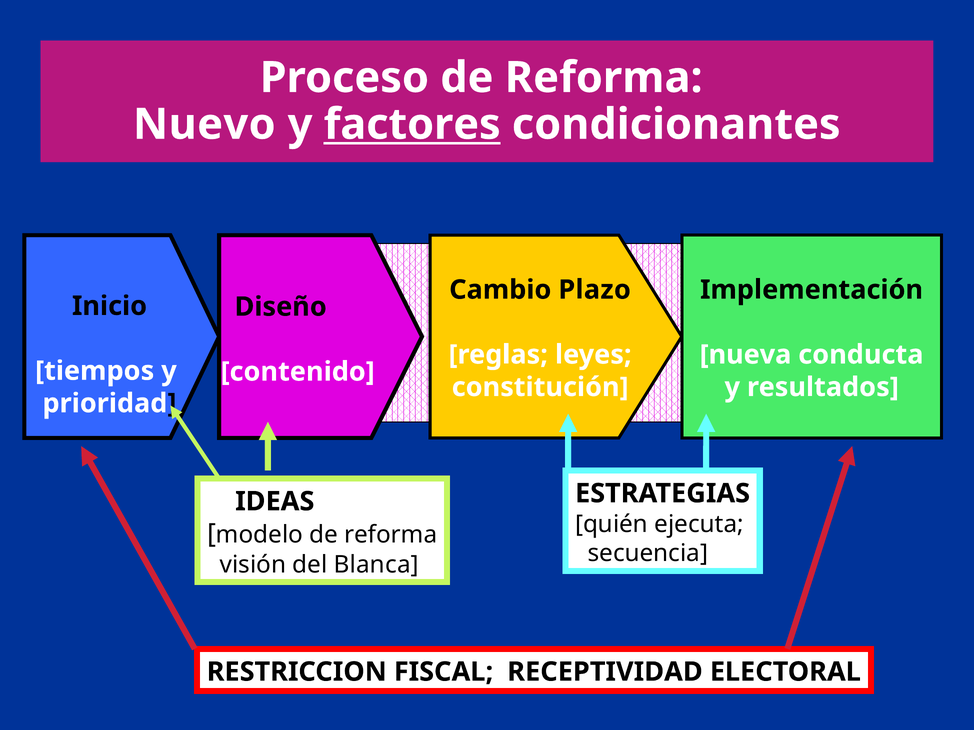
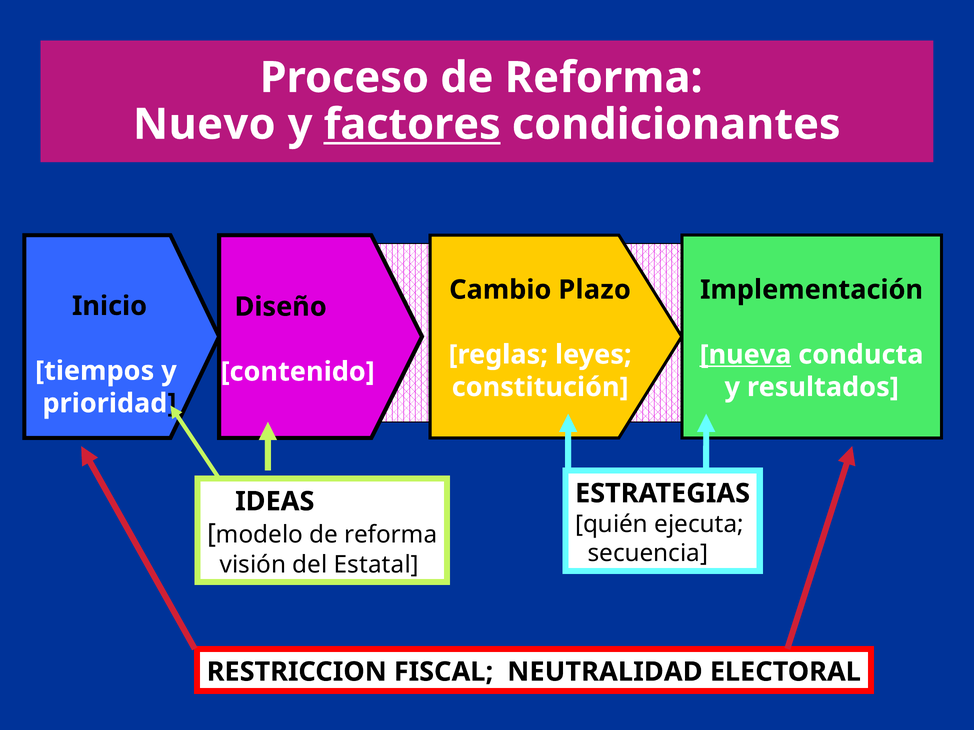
nueva underline: none -> present (746, 355)
Blanca: Blanca -> Estatal (376, 565)
RECEPTIVIDAD: RECEPTIVIDAD -> NEUTRALIDAD (605, 672)
